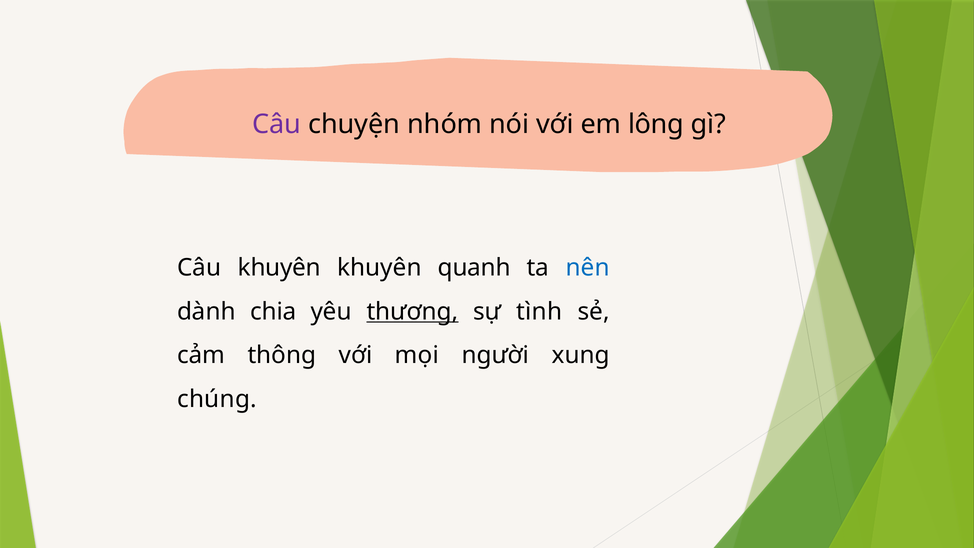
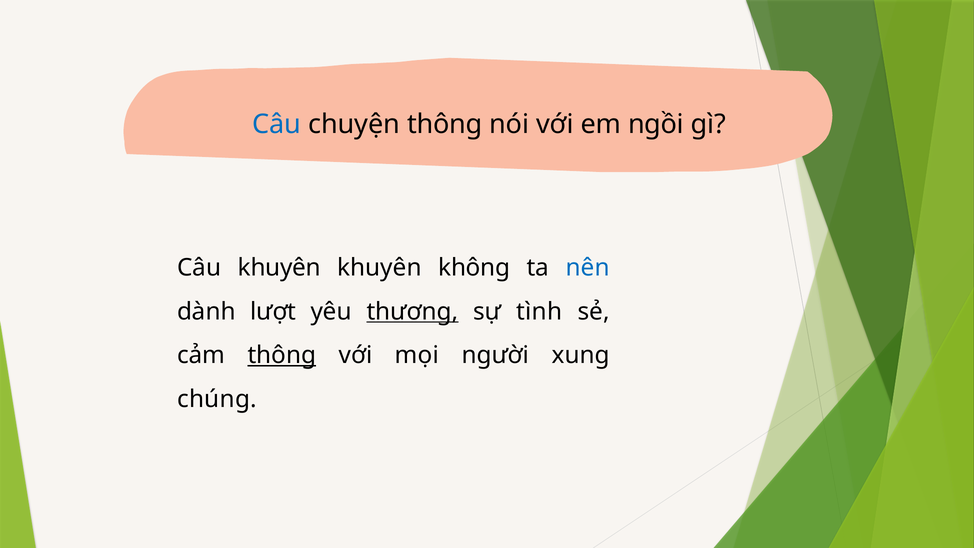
Câu colour: purple -> blue (277, 124)
chuyện nhóm: nhóm -> thông (445, 124)
lông: lông -> ngồi (656, 124)
quanh: quanh -> không (474, 268)
chia: chia -> lượt (273, 311)
thông underline: none -> present (282, 355)
